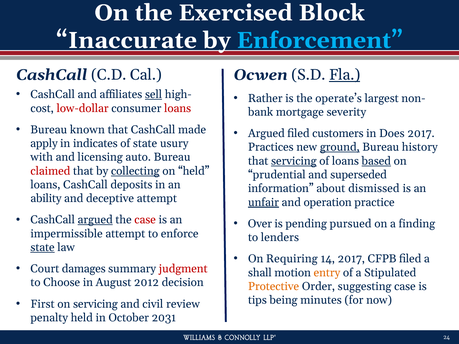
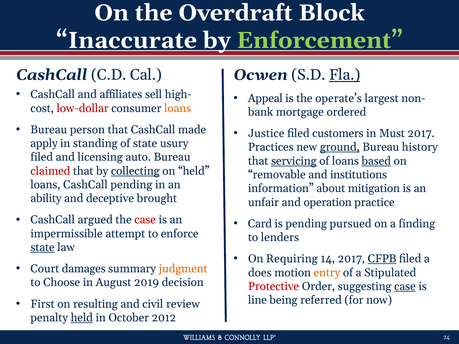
Exercised: Exercised -> Overdraft (236, 13)
Enforcement colour: light blue -> light green (320, 40)
sell underline: present -> none (154, 95)
Rather: Rather -> Appeal (265, 98)
loans colour: red -> orange (178, 108)
severity: severity -> ordered (346, 112)
known: known -> person (87, 130)
Argued: Argued -> Justice (266, 134)
Does: Does -> Must (392, 134)
indicates: indicates -> standing (95, 144)
with: with -> filed (42, 157)
prudential: prudential -> removable (277, 175)
superseded: superseded -> institutions (359, 175)
CashCall deposits: deposits -> pending (131, 185)
dismissed: dismissed -> mitigation (374, 189)
deceptive attempt: attempt -> brought (157, 199)
unfair underline: present -> none (263, 202)
argued underline: present -> none (95, 220)
Over: Over -> Card (260, 224)
CFPB underline: none -> present (382, 259)
judgment colour: red -> orange (183, 269)
shall: shall -> does (260, 273)
2012: 2012 -> 2019 (146, 283)
Protective colour: orange -> red (274, 287)
case underline: none -> present (405, 287)
tips: tips -> line (257, 300)
minutes: minutes -> referred (321, 300)
on servicing: servicing -> resulting (95, 304)
held underline: none -> present (82, 318)
2031: 2031 -> 2012 (164, 318)
